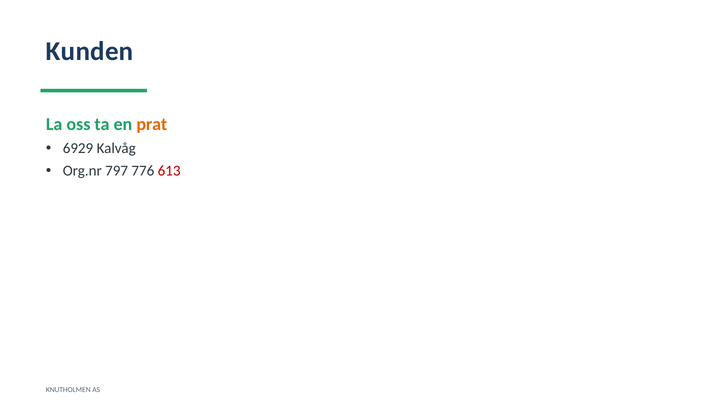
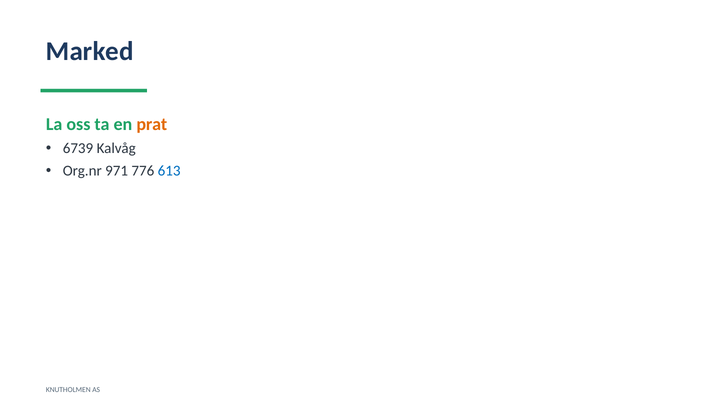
Kunden: Kunden -> Marked (90, 51)
6929: 6929 -> 6739 (78, 148)
797: 797 -> 971 (117, 171)
613 colour: red -> blue (169, 171)
